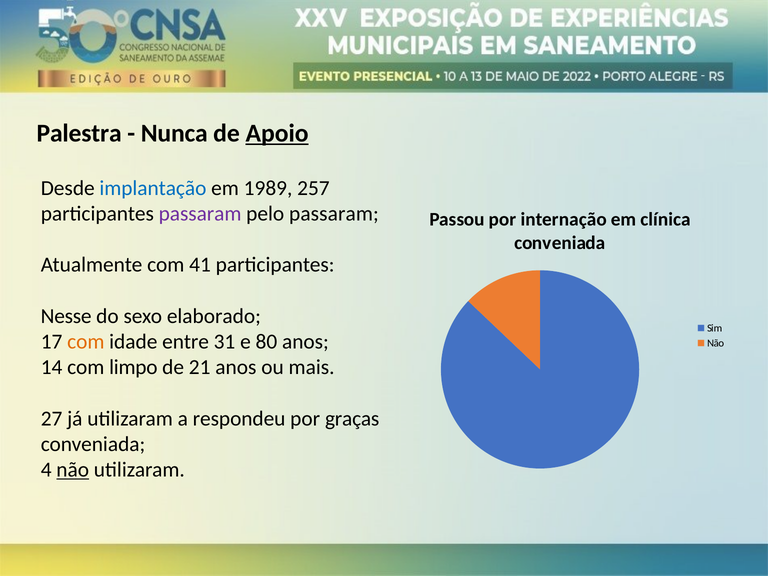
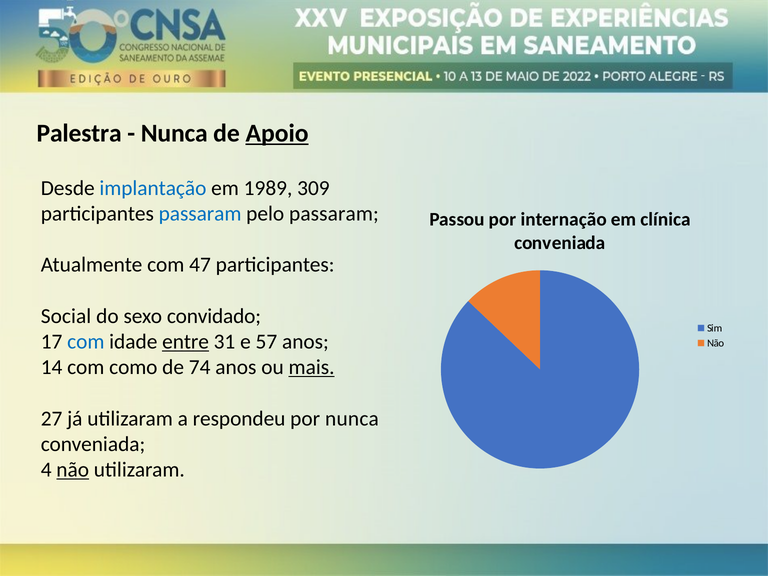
257: 257 -> 309 (313, 188)
passaram colour: purple -> blue (200, 214)
41: 41 -> 47 (200, 265)
Nesse: Nesse -> Social (66, 316)
elaborado: elaborado -> convidado (214, 316)
com colour: orange -> blue (86, 342)
entre underline: none -> present (186, 342)
80: 80 -> 57 (266, 342)
limpo: limpo -> como (133, 367)
21: 21 -> 74 (200, 367)
mais underline: none -> present (312, 367)
por graças: graças -> nunca (352, 419)
